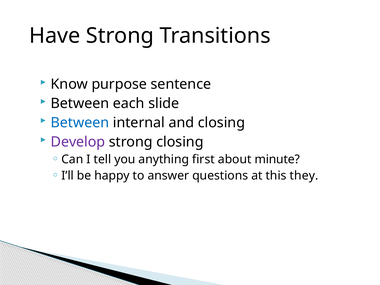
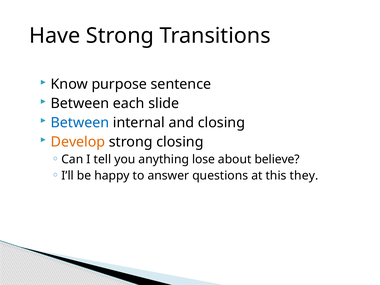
Develop colour: purple -> orange (78, 142)
first: first -> lose (204, 159)
minute: minute -> believe (277, 159)
